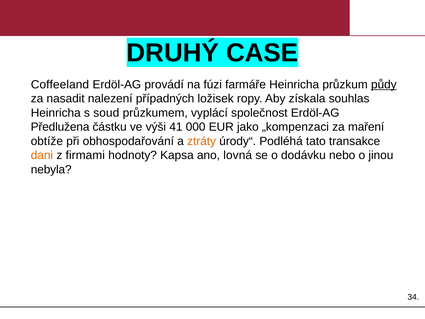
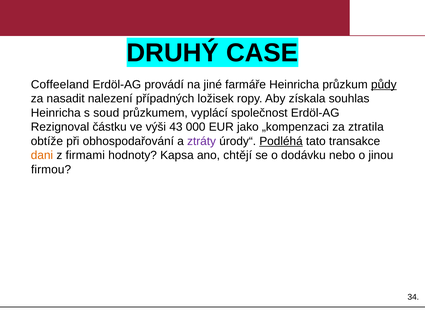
fúzi: fúzi -> jiné (213, 84)
Předlužena: Předlužena -> Rezignoval (60, 127)
41: 41 -> 43 (176, 127)
maření: maření -> ztratila (366, 127)
ztráty colour: orange -> purple (202, 141)
Podléhá underline: none -> present (281, 141)
lovná: lovná -> chtějí (238, 155)
nebyla: nebyla -> firmou (51, 169)
